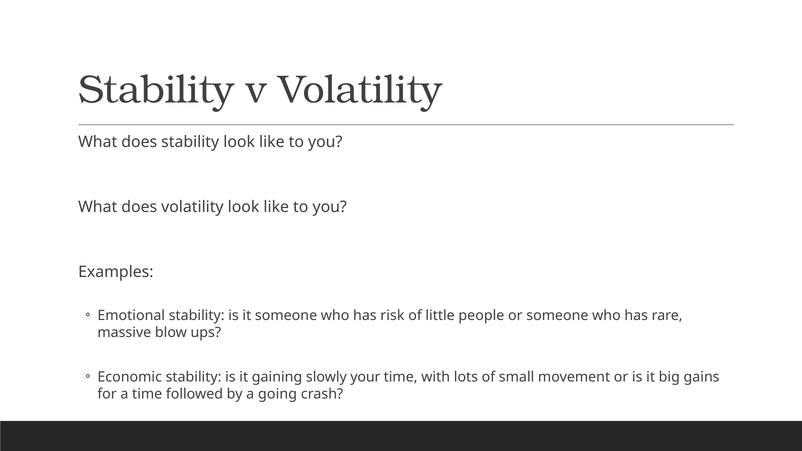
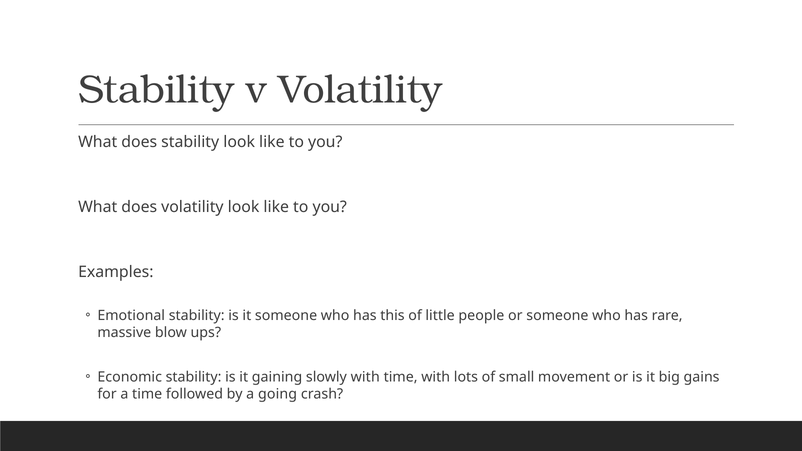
risk: risk -> this (392, 316)
slowly your: your -> with (365, 377)
